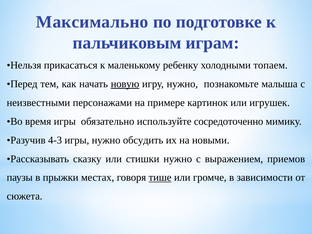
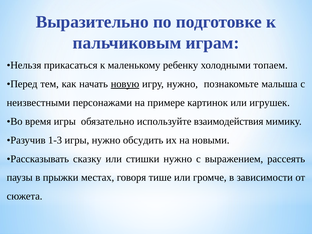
Максимально: Максимально -> Выразительно (92, 22)
сосредоточенно: сосредоточенно -> взаимодействия (229, 121)
4-3: 4-3 -> 1-3 (55, 140)
приемов: приемов -> рассеять (286, 159)
тише underline: present -> none (160, 178)
